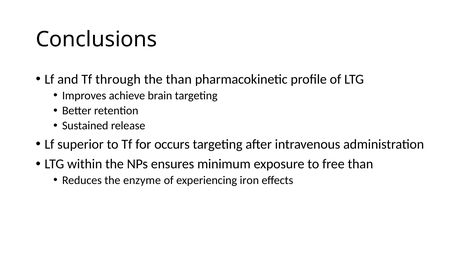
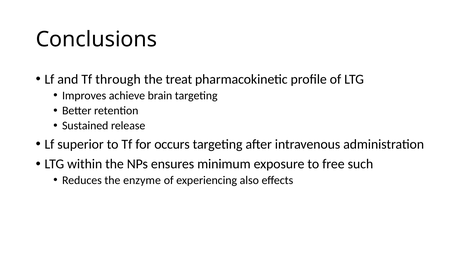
the than: than -> treat (179, 79)
free than: than -> such (360, 164)
iron: iron -> also (249, 180)
